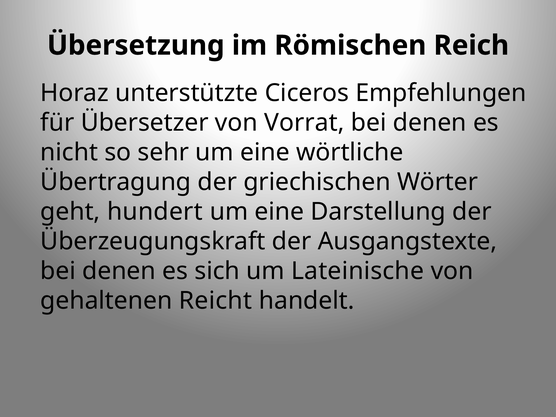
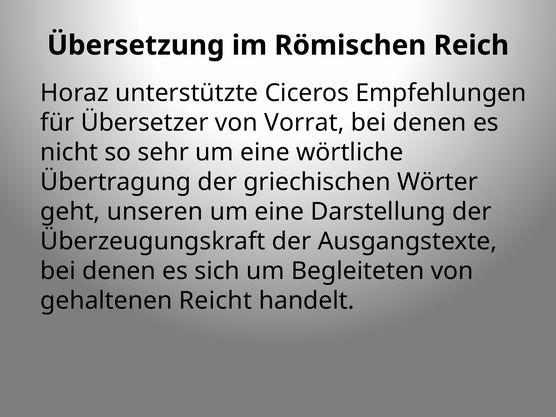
hundert: hundert -> unseren (155, 212)
Lateinische: Lateinische -> Begleiteten (358, 271)
